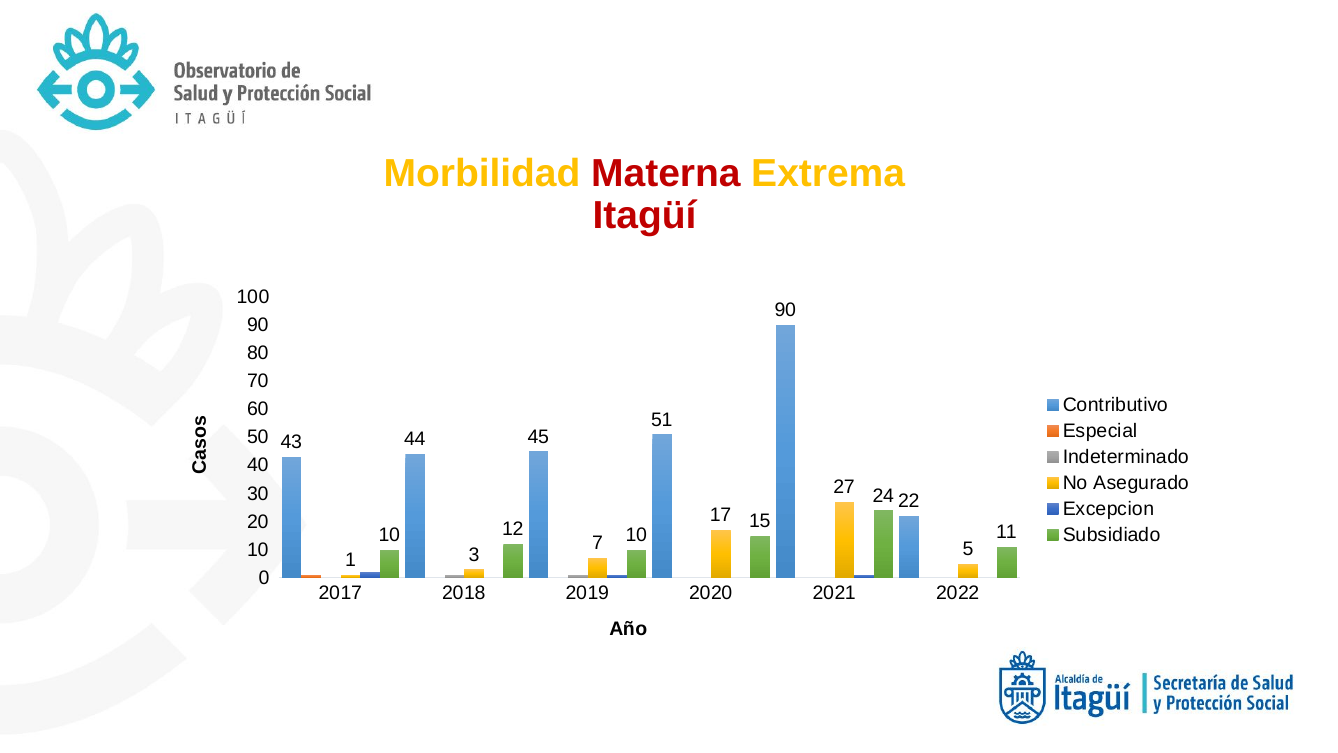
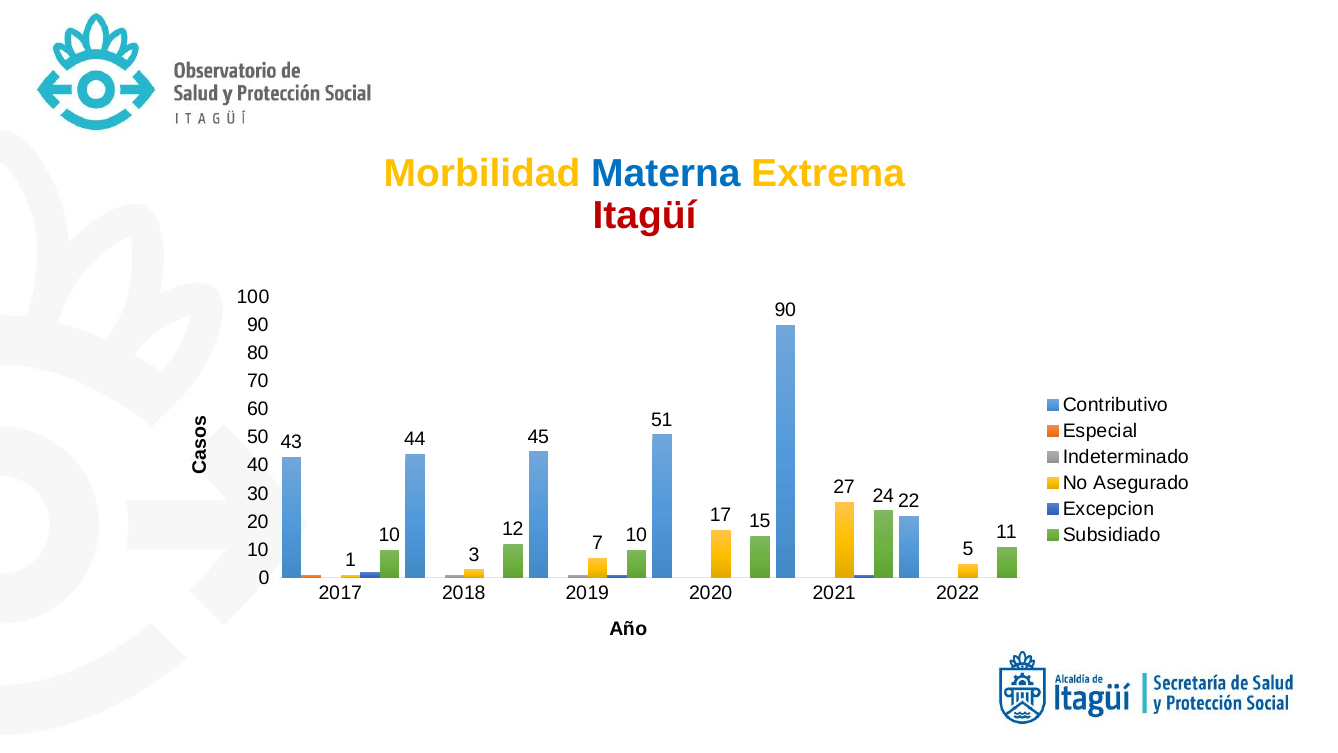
Materna colour: red -> blue (666, 173)
